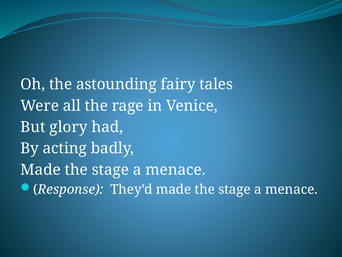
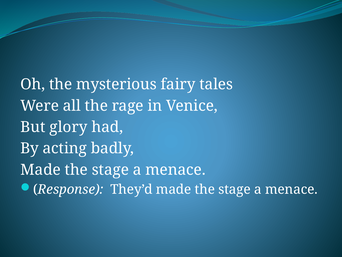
astounding: astounding -> mysterious (116, 84)
